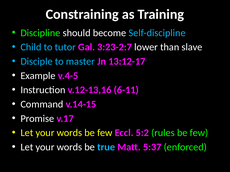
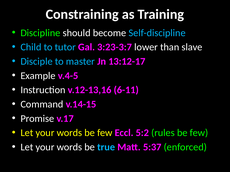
3:23-2:7: 3:23-2:7 -> 3:23-3:7 (115, 47)
